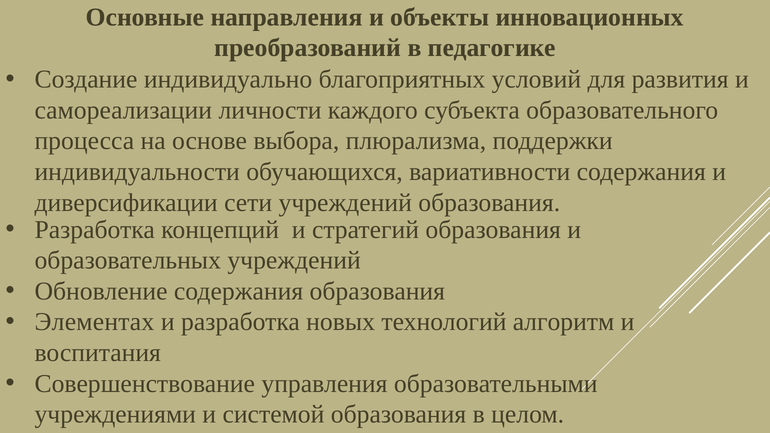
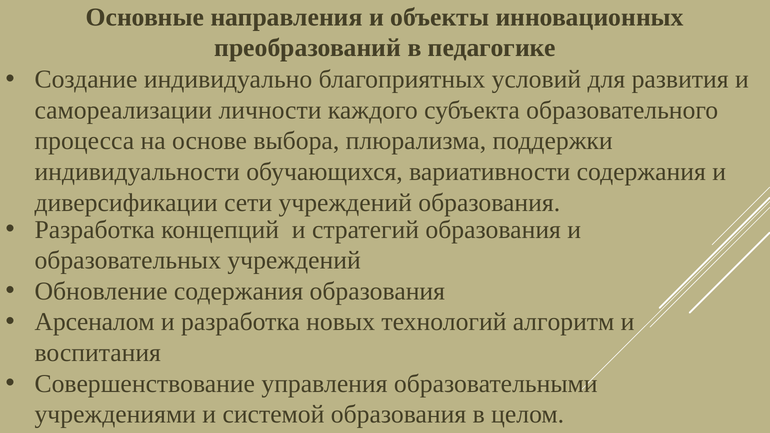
Элементах: Элементах -> Арсеналом (95, 322)
